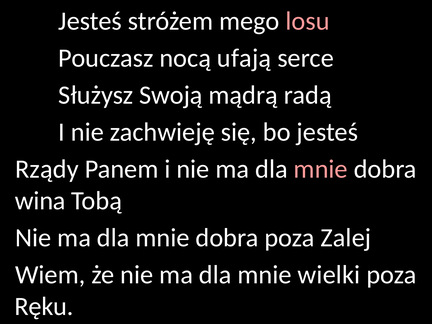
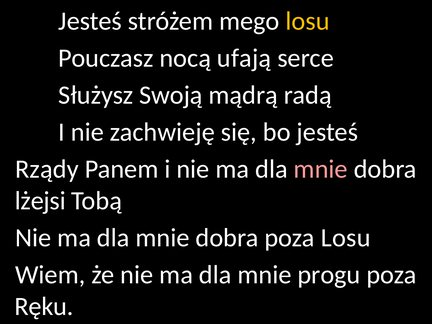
losu colour: pink -> yellow (307, 21)
wina: wina -> lżejsi (40, 201)
poza Zalej: Zalej -> Losu (346, 238)
wielki: wielki -> progu (329, 275)
